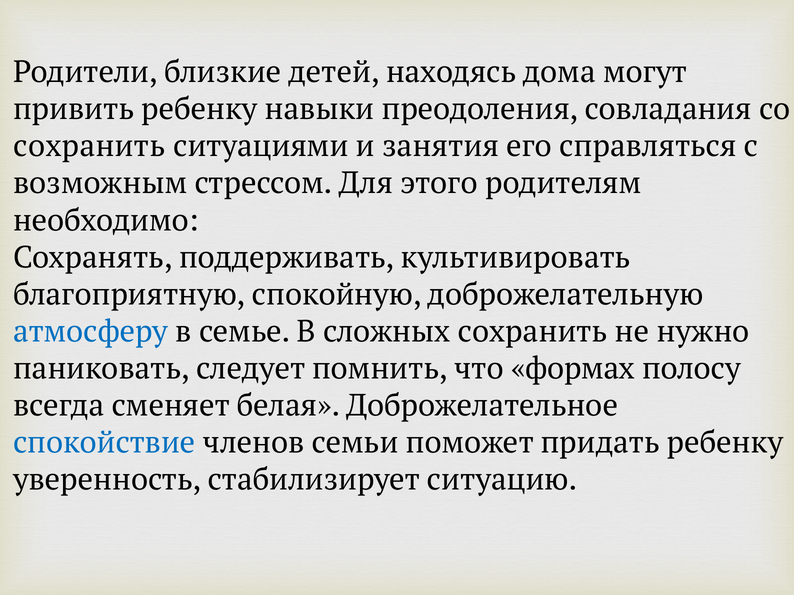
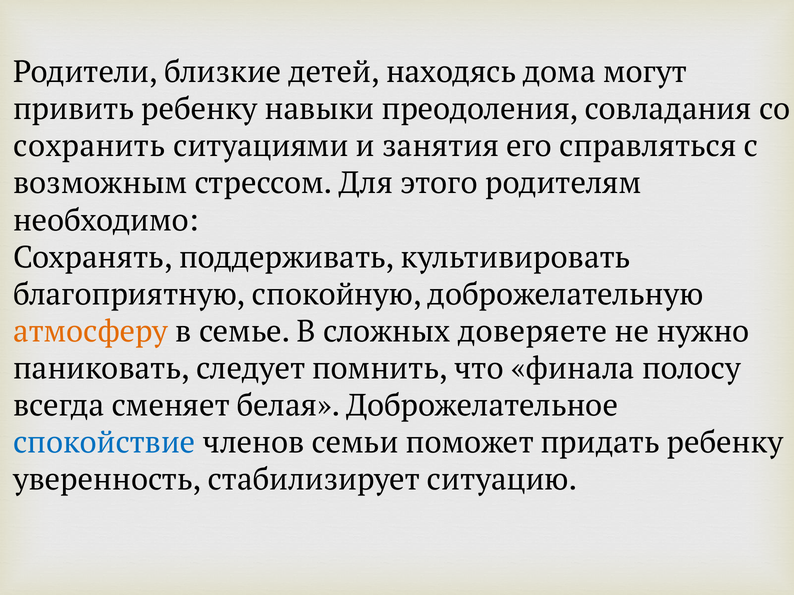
атмосферу colour: blue -> orange (91, 332)
сложных сохранить: сохранить -> доверяете (533, 332)
формах: формах -> финала (573, 369)
